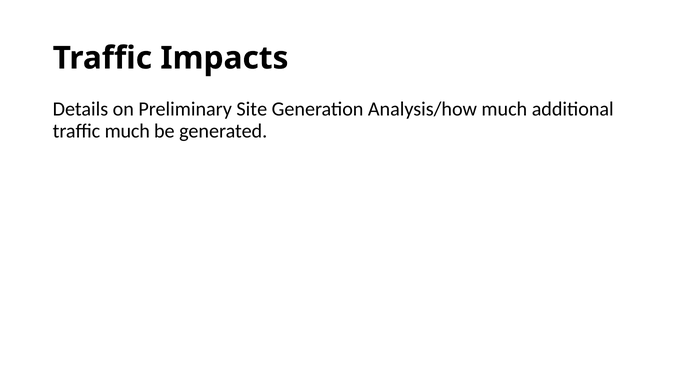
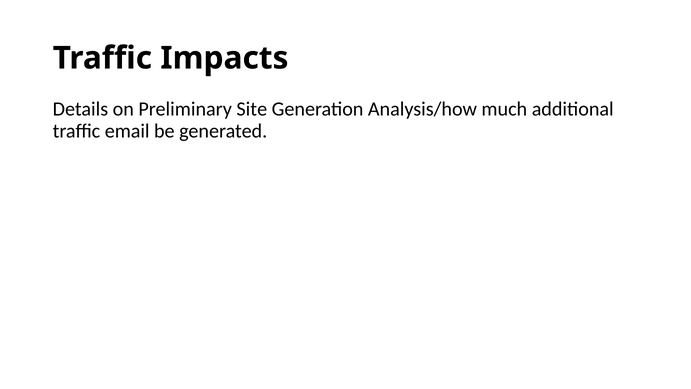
traffic much: much -> email (127, 131)
